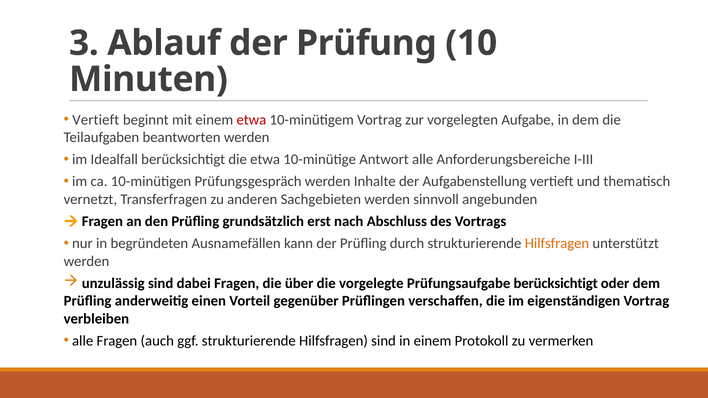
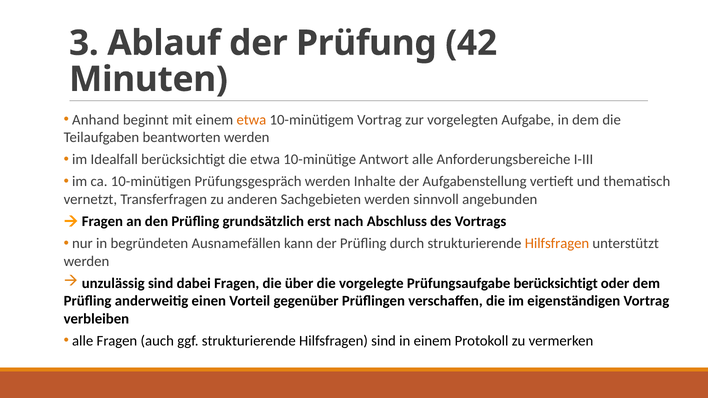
10: 10 -> 42 (471, 43)
Vertieft: Vertieft -> Anhand (96, 120)
etwa colour: red -> orange (251, 120)
